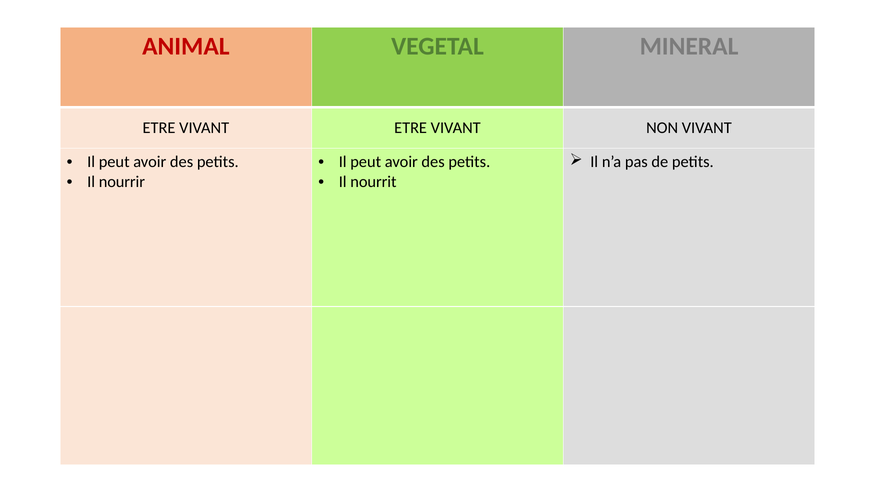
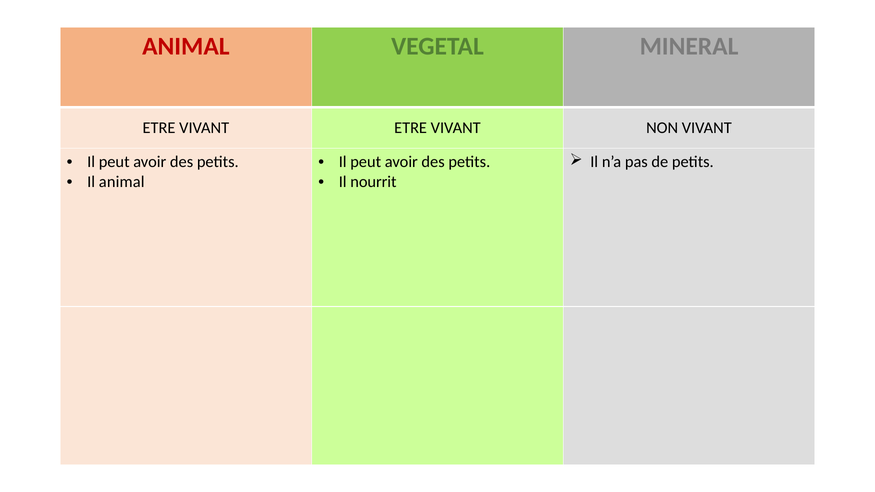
Il nourrir: nourrir -> animal (122, 182)
